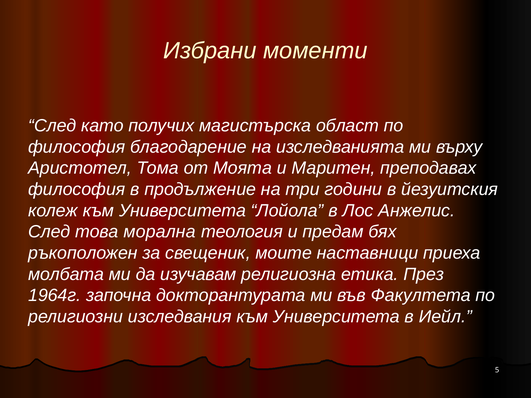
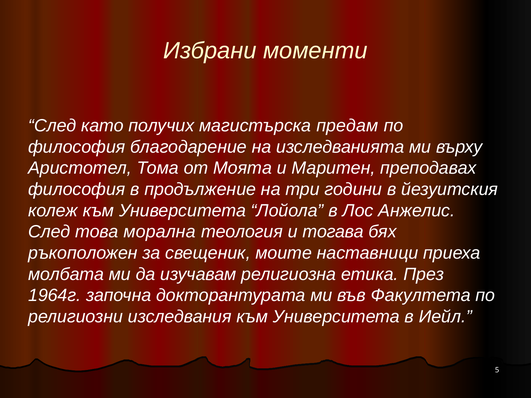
област: област -> предам (347, 126)
предам: предам -> тогава (333, 232)
